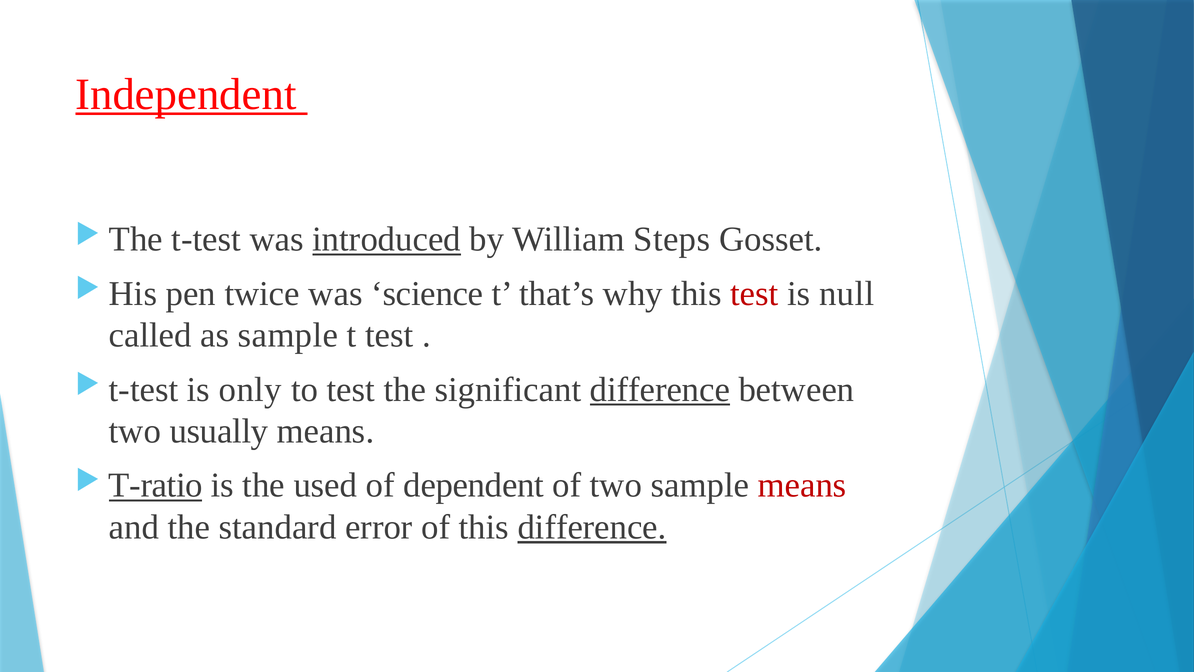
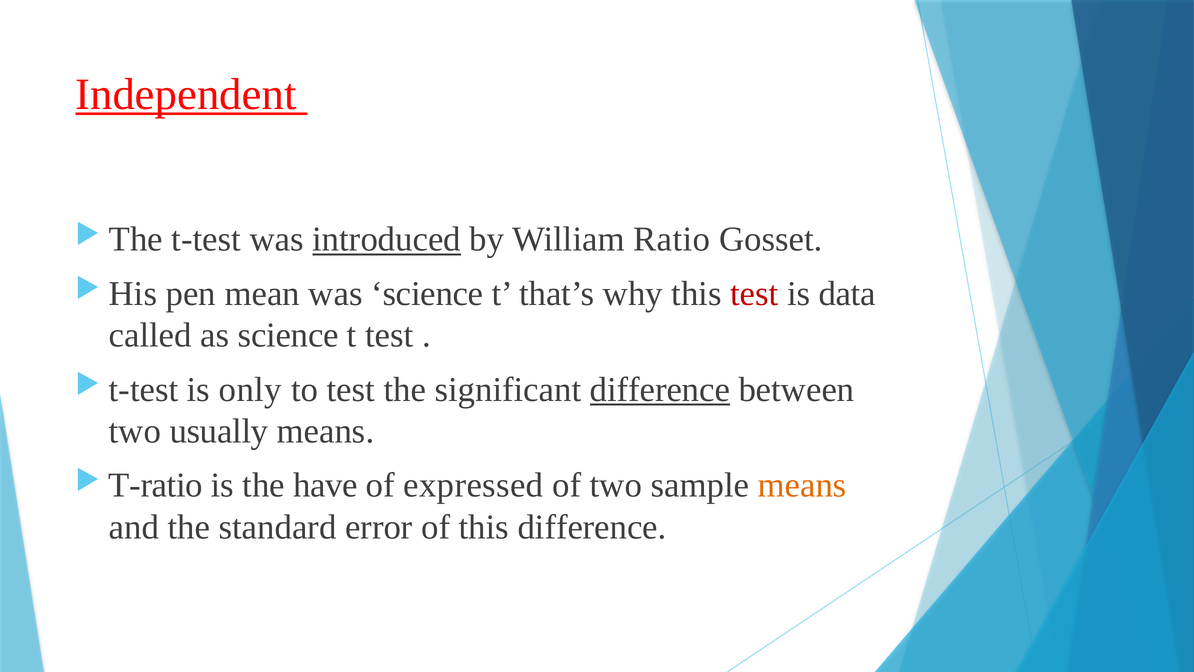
Steps: Steps -> Ratio (672, 239)
twice: twice -> mean (262, 294)
null: null -> data (847, 294)
as sample: sample -> science (288, 335)
T-ratio underline: present -> none (156, 485)
used: used -> have (326, 485)
dependent: dependent -> expressed (473, 485)
means colour: red -> orange (802, 485)
difference underline: present -> none (592, 527)
